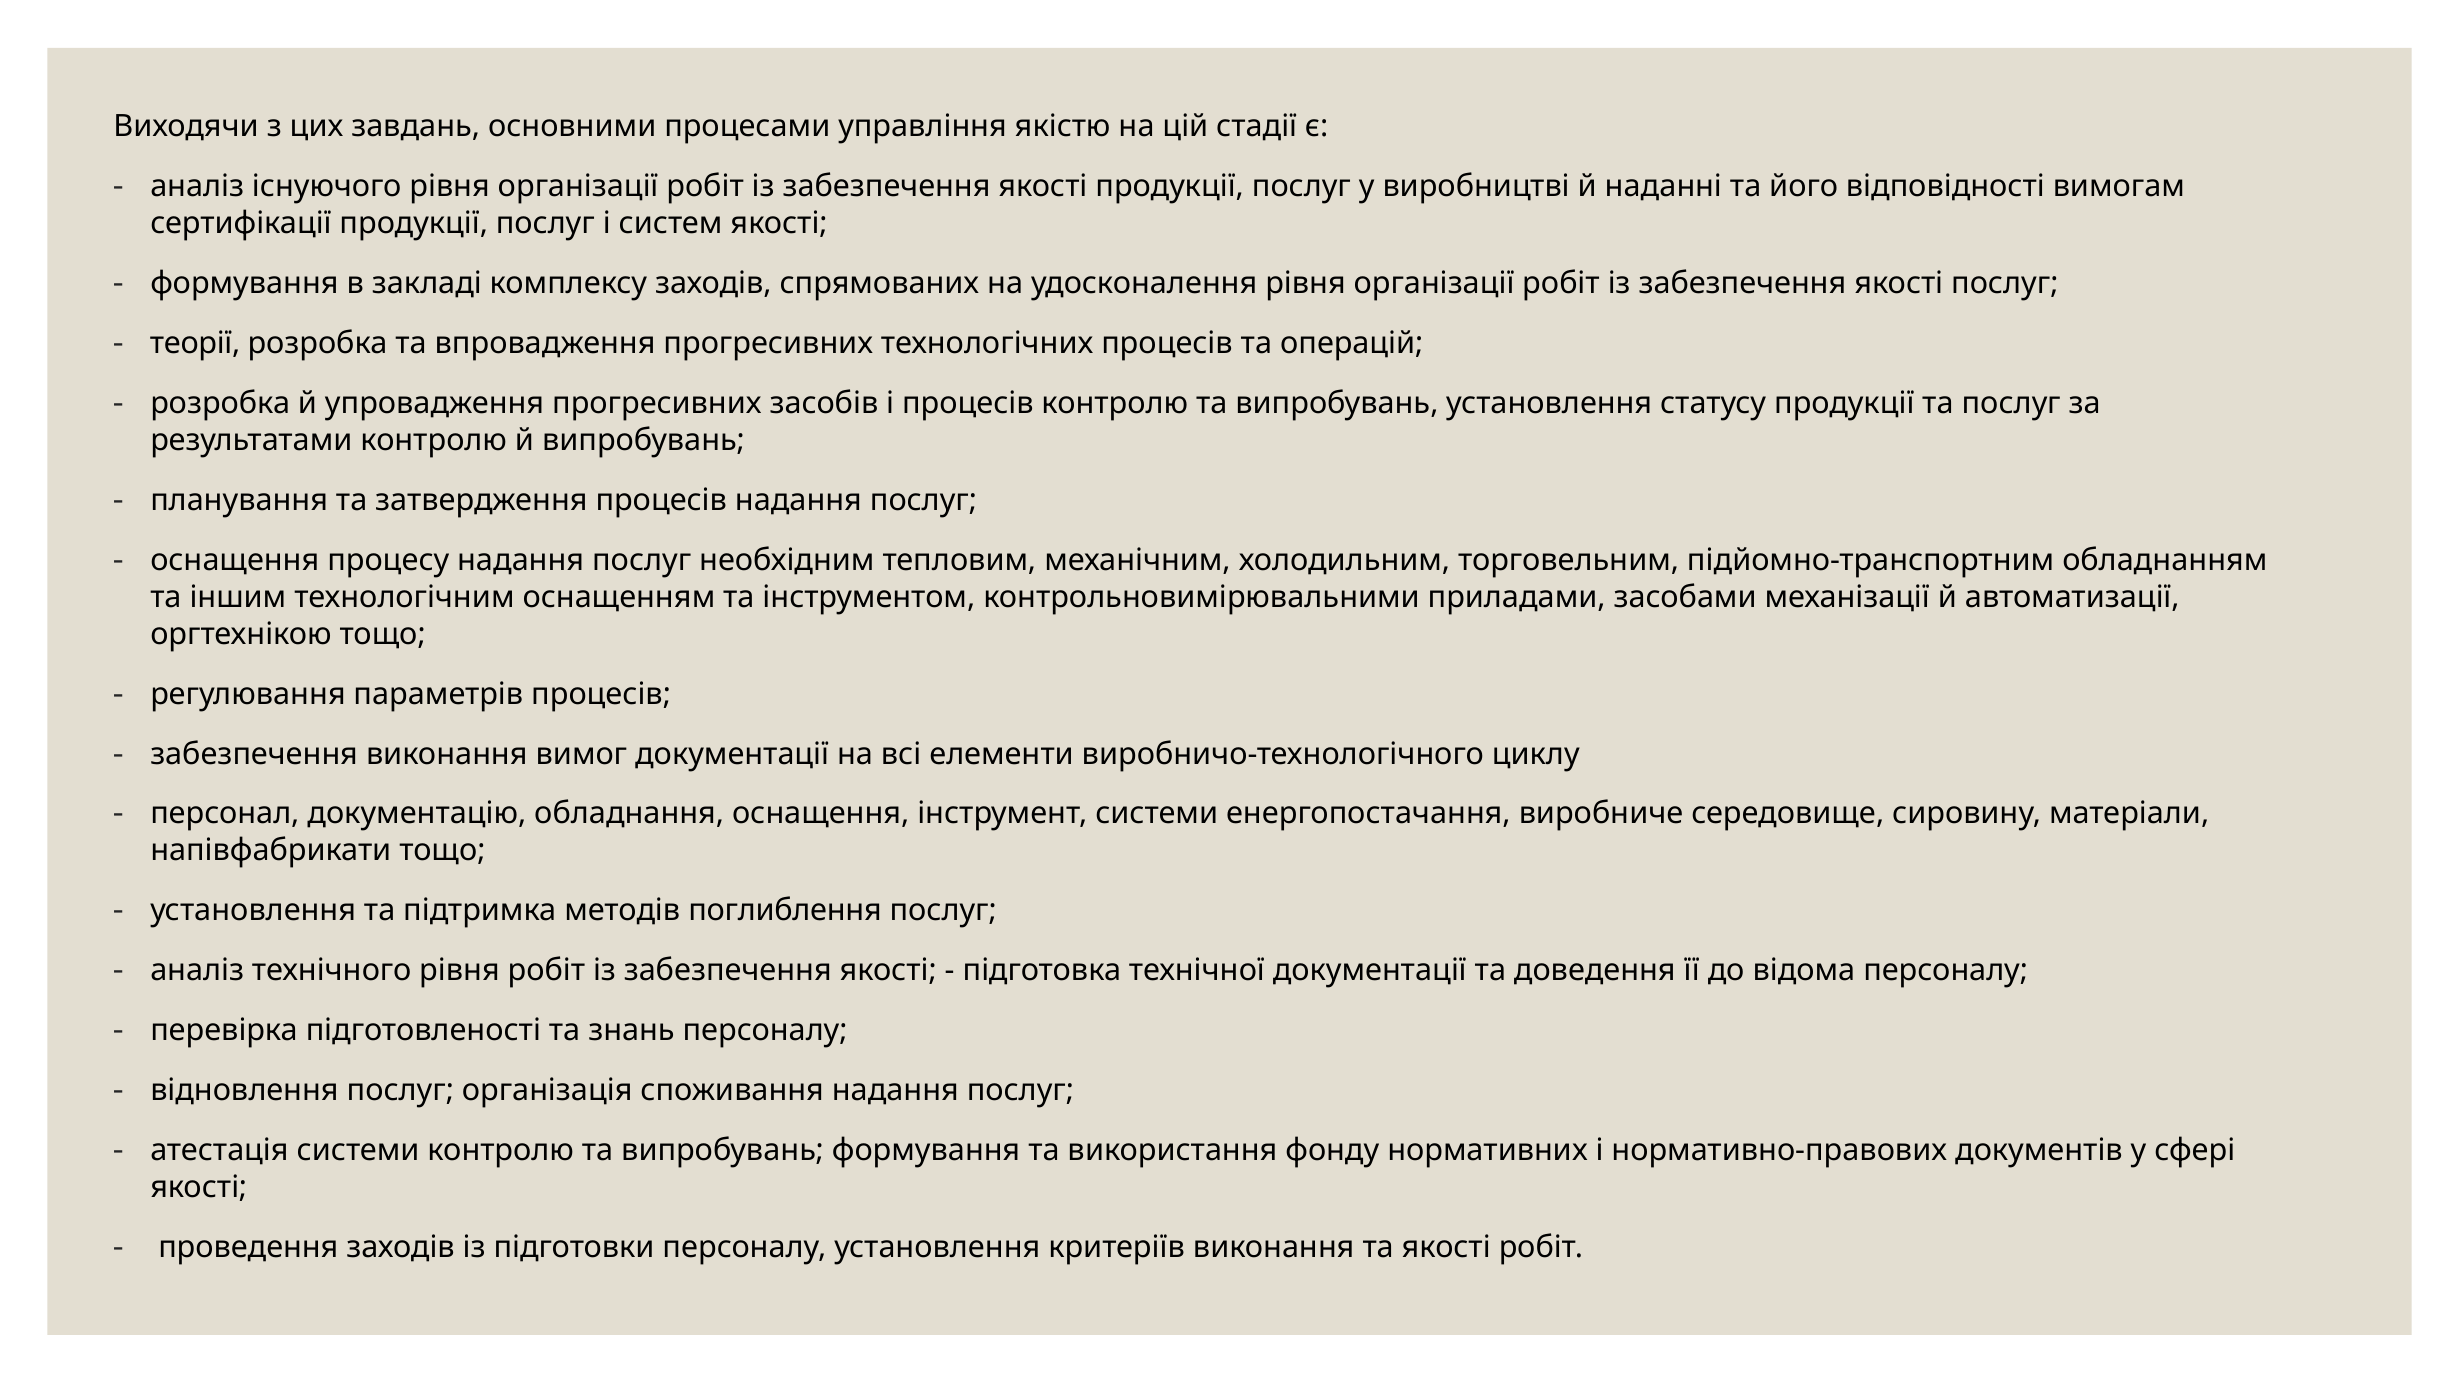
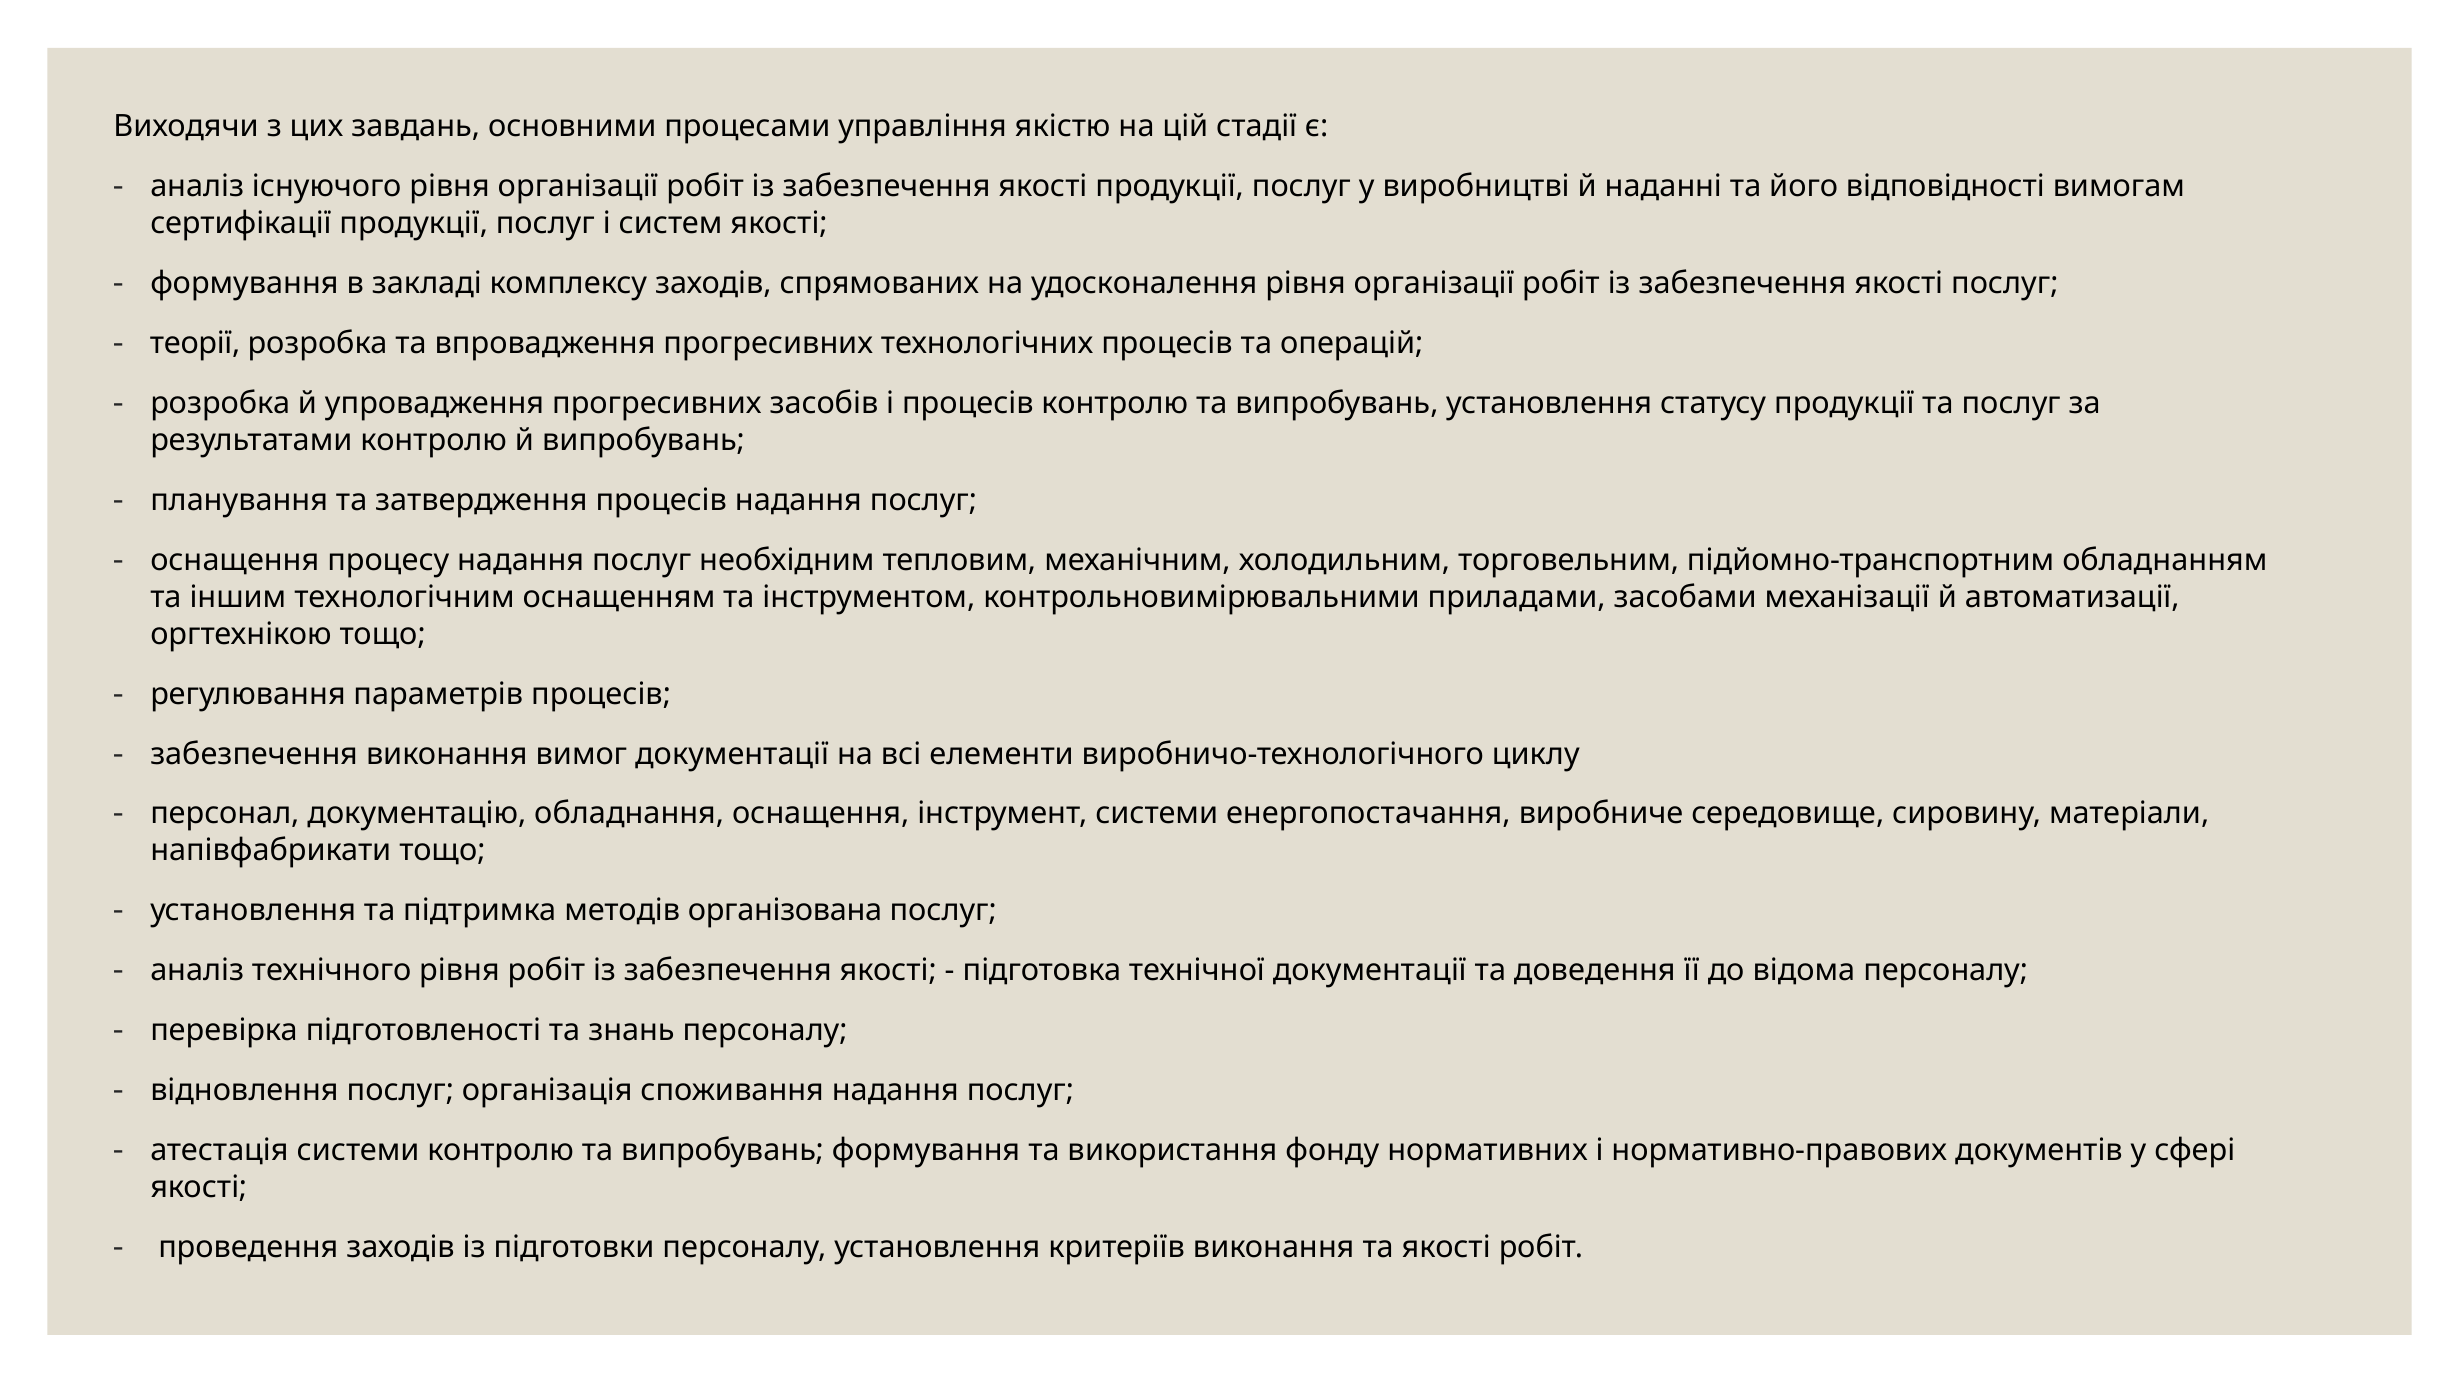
поглиблення: поглиблення -> організована (785, 911)
